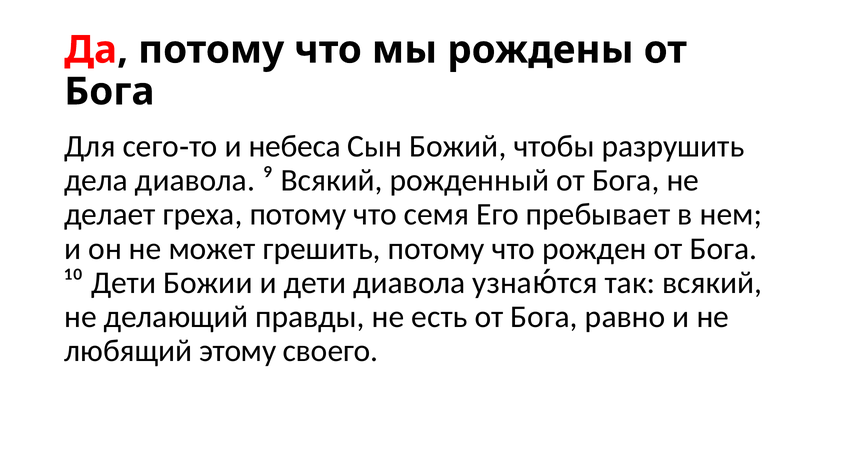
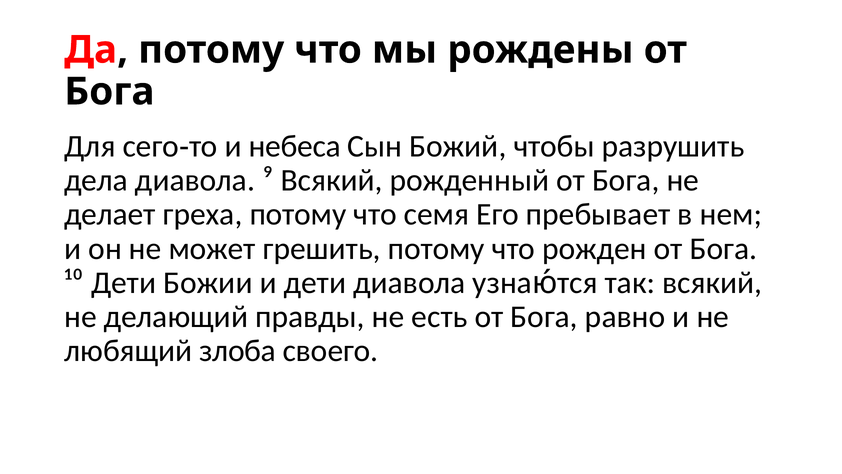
этому: этому -> злоба (238, 351)
